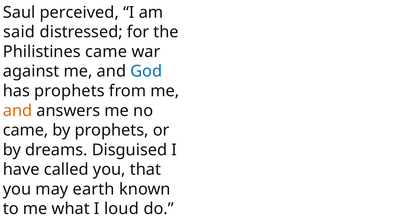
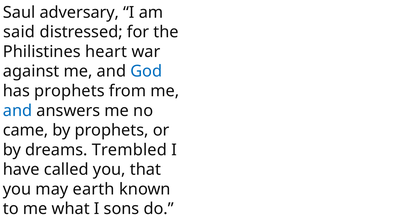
perceived: perceived -> adversary (79, 12)
Philistines came: came -> heart (106, 52)
and colour: orange -> blue (18, 111)
Disguised: Disguised -> Trembled (129, 150)
loud: loud -> sons (122, 209)
